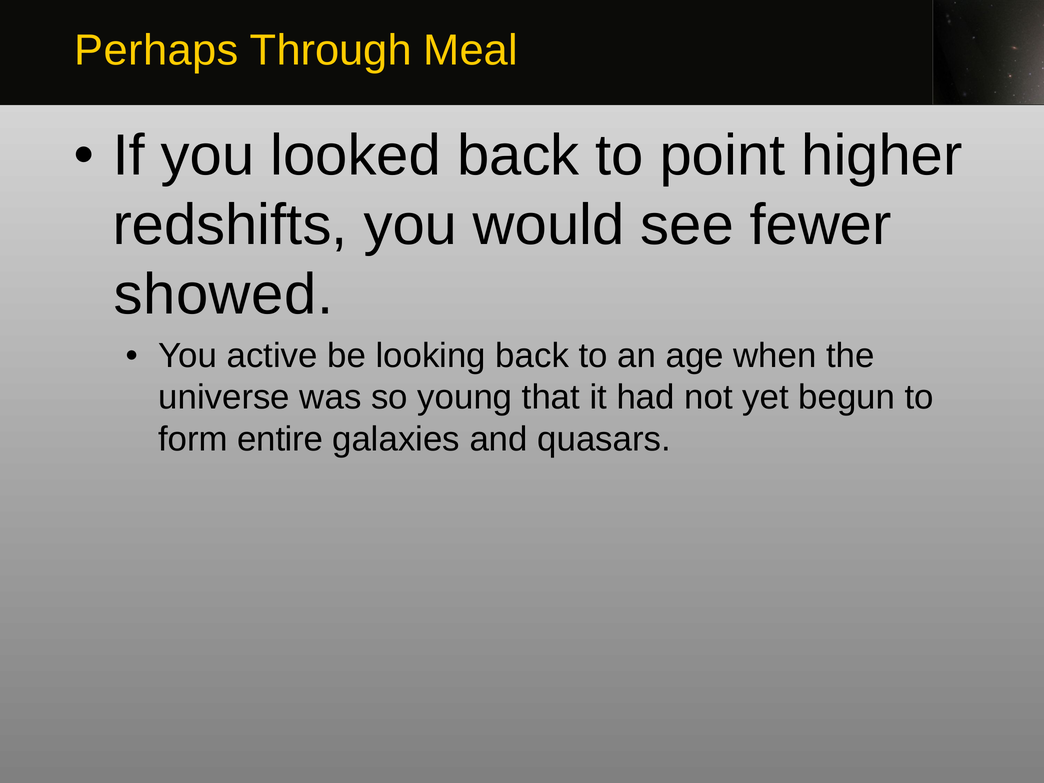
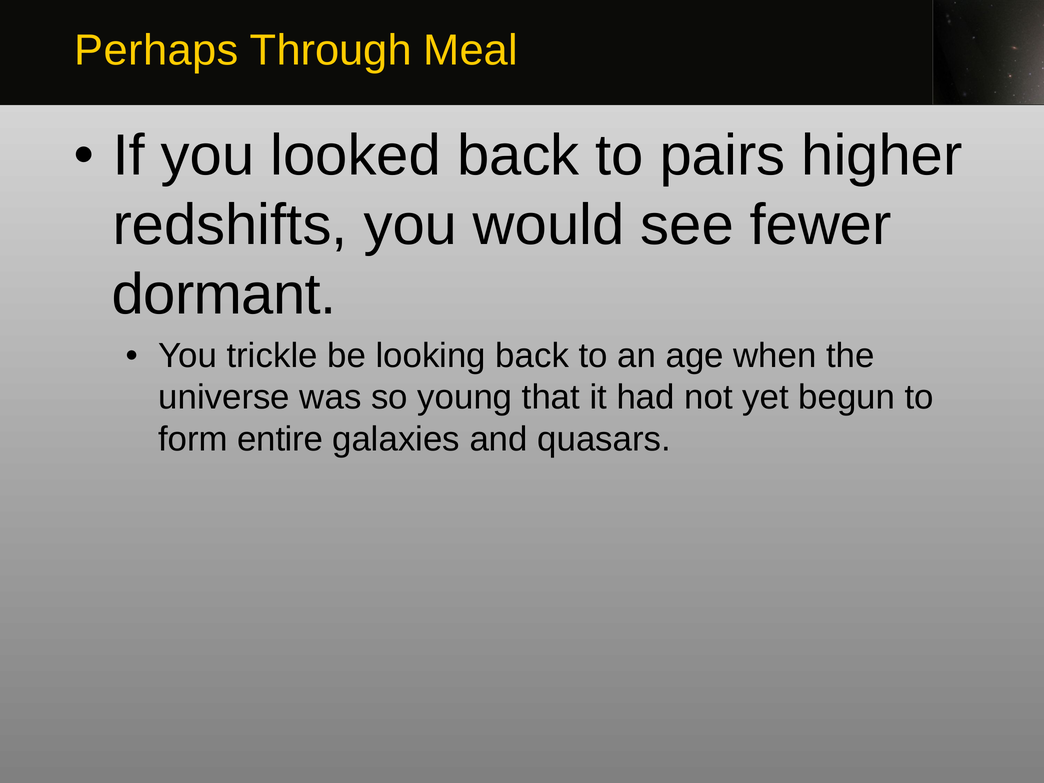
point: point -> pairs (723, 156)
showed: showed -> dormant (224, 295)
active: active -> trickle (272, 356)
